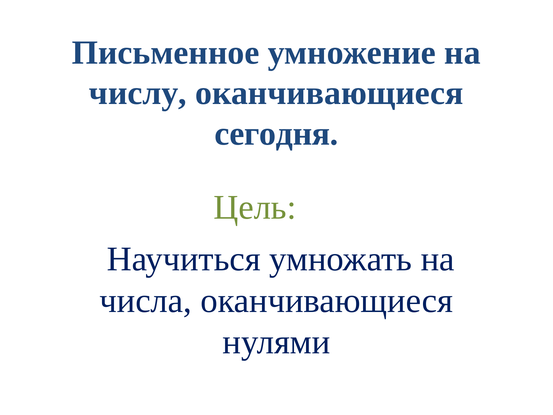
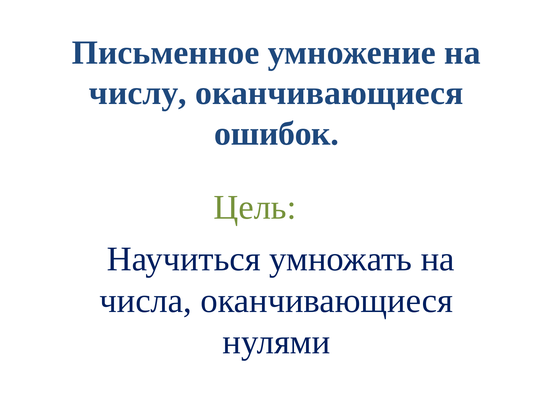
сегодня: сегодня -> ошибок (277, 134)
